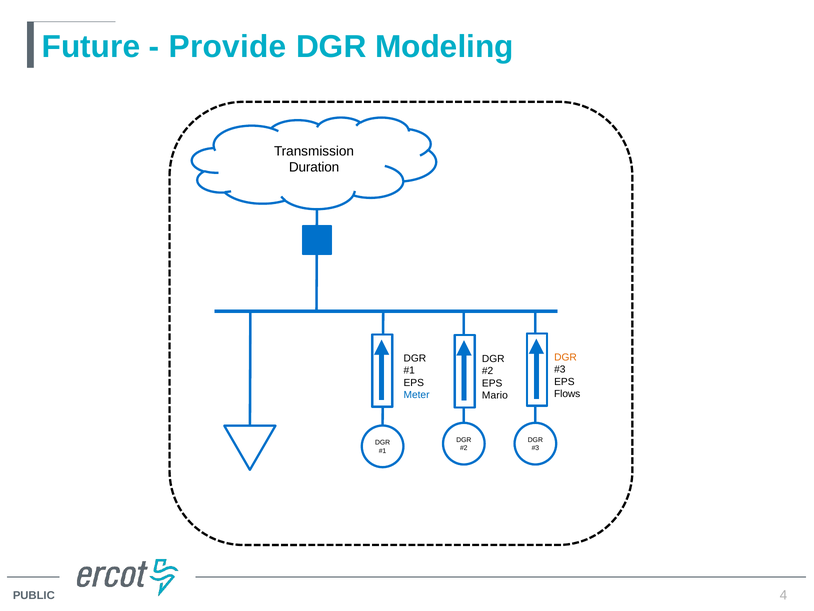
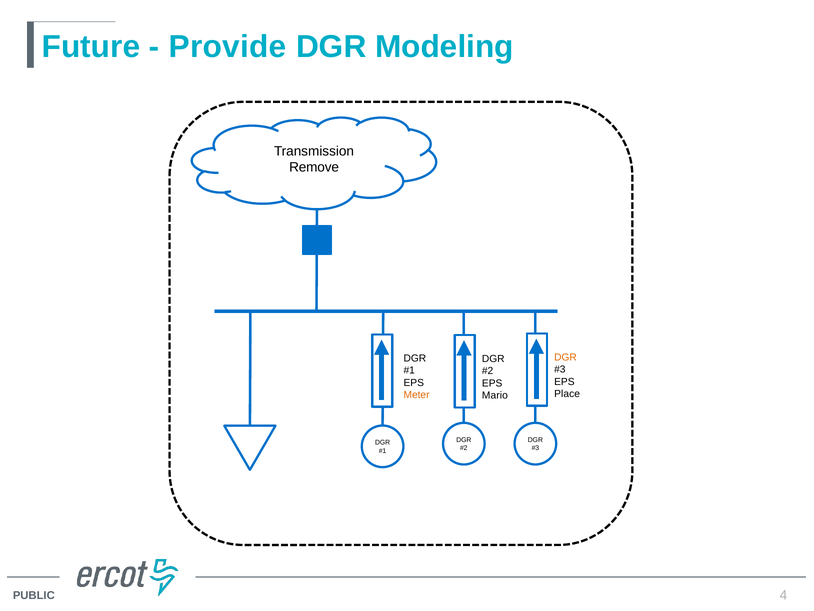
Duration: Duration -> Remove (314, 167)
Flows: Flows -> Place (567, 394)
Meter colour: blue -> orange (417, 395)
